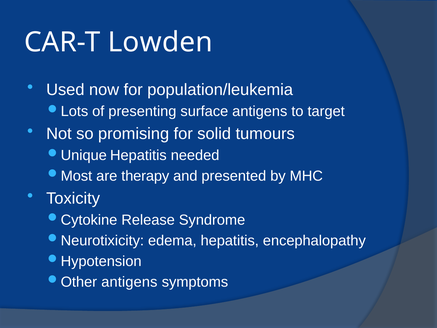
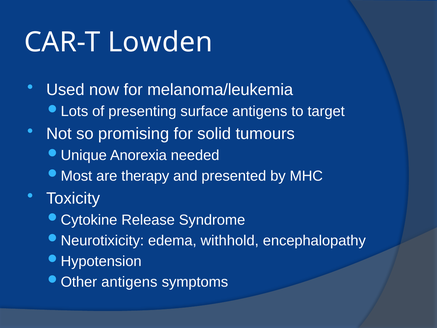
population/leukemia: population/leukemia -> melanoma/leukemia (220, 90)
Hepatitis: Hepatitis -> Anorexia (138, 155)
edema hepatitis: hepatitis -> withhold (230, 240)
